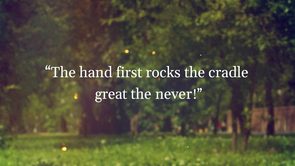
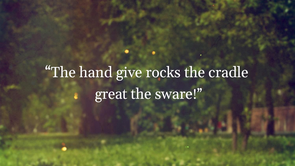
first: first -> give (129, 72)
never: never -> sware (174, 94)
